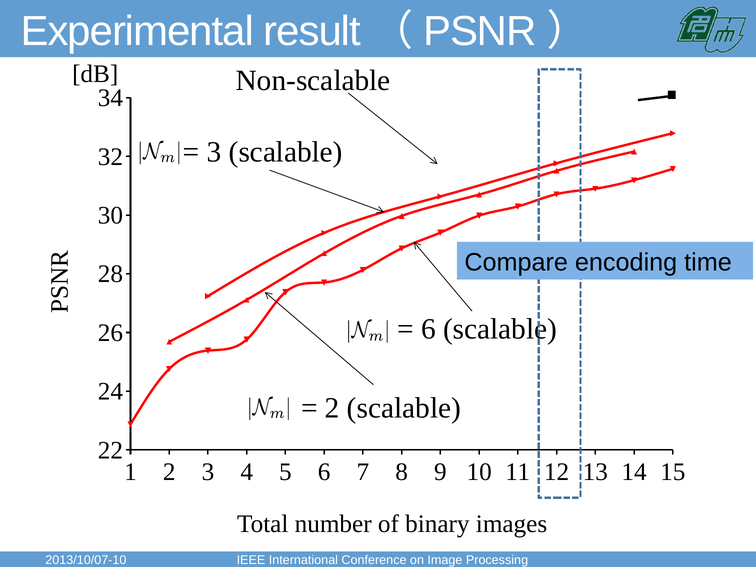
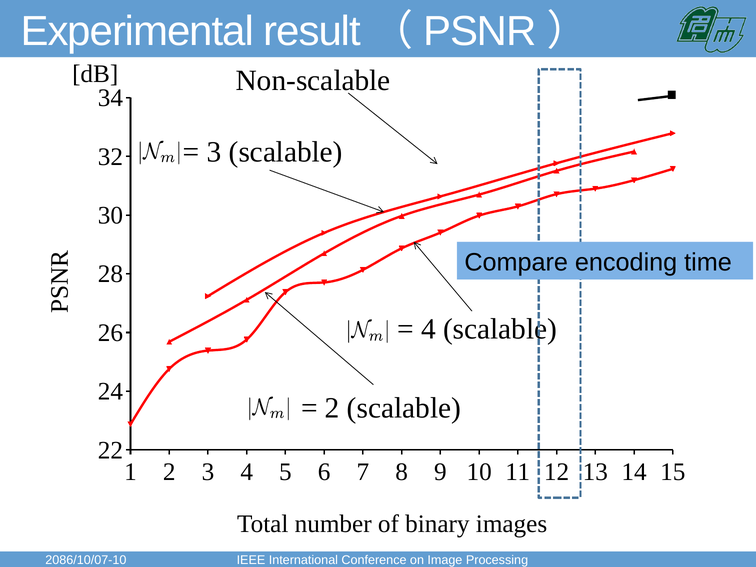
6: 6 -> 4 (428, 329)
2013/10/07-10: 2013/10/07-10 -> 2086/10/07-10 (86, 560)
